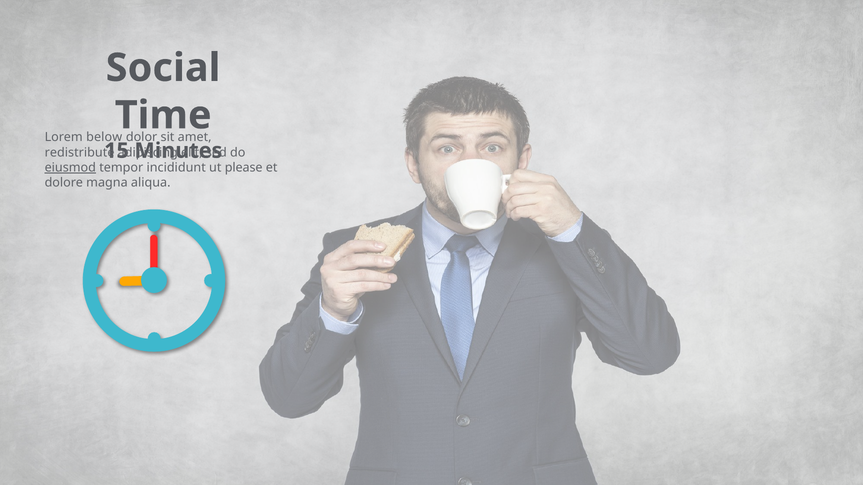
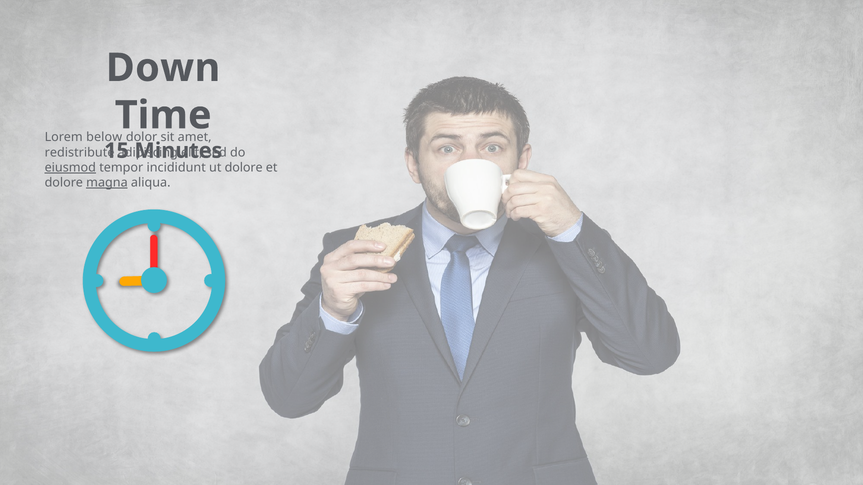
Social: Social -> Down (163, 68)
please: please -> dolore (244, 168)
magna underline: none -> present (107, 183)
